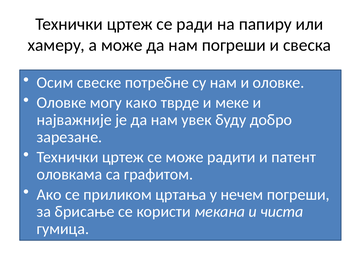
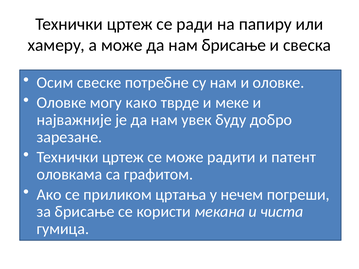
нам погреши: погреши -> брисање (234, 45)
